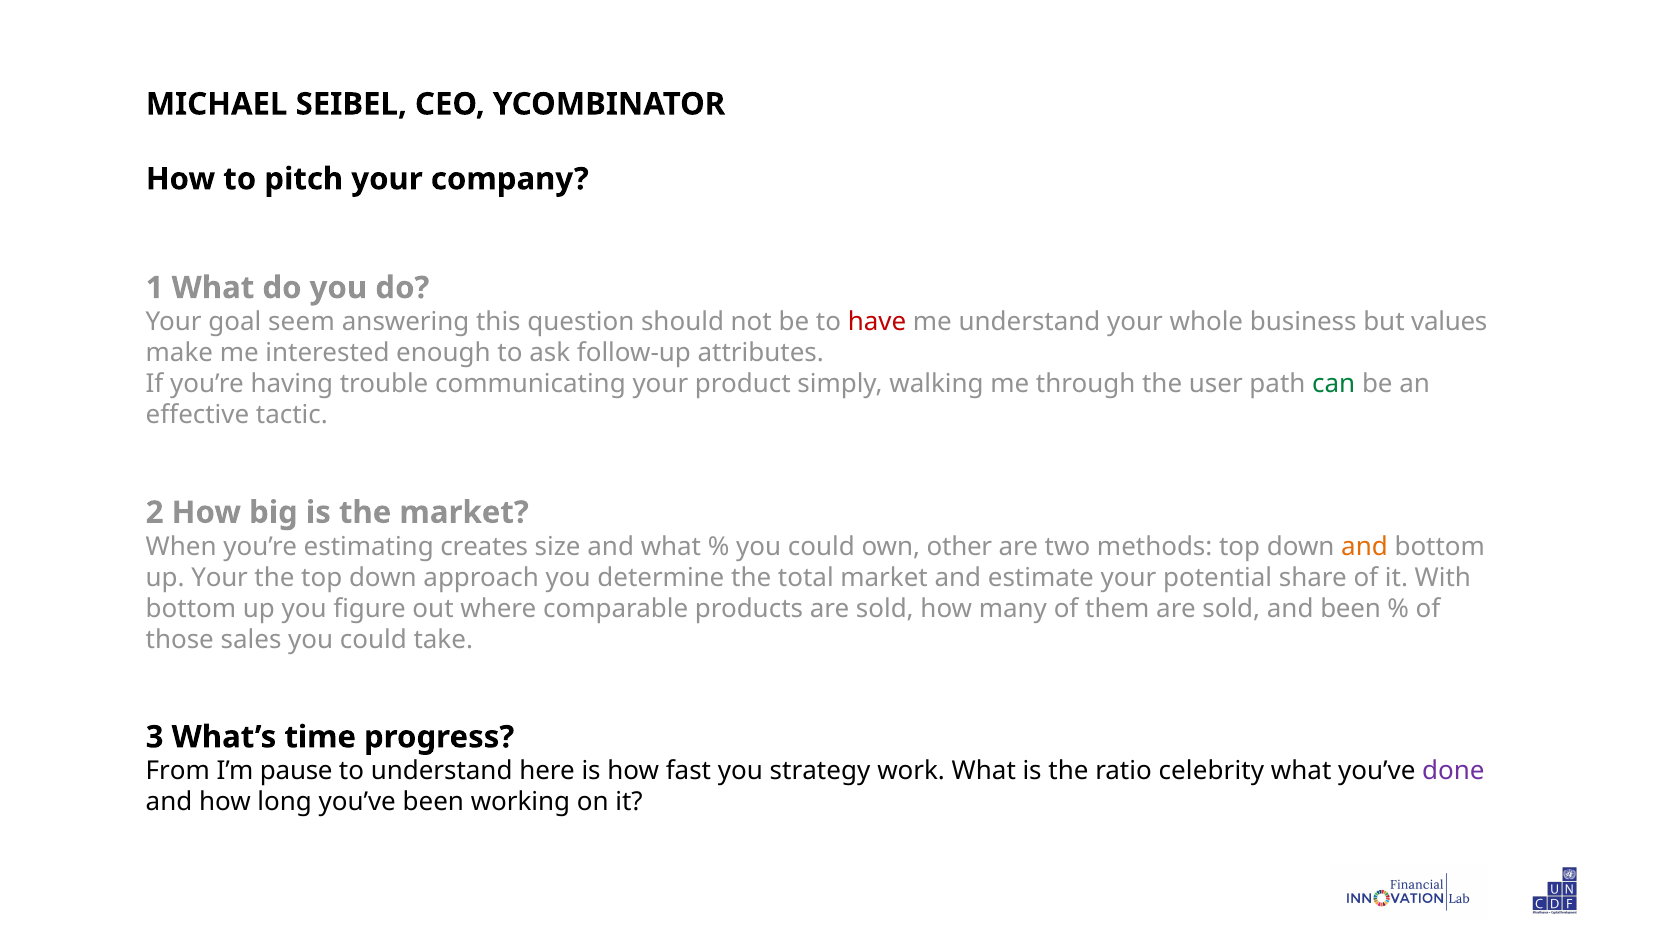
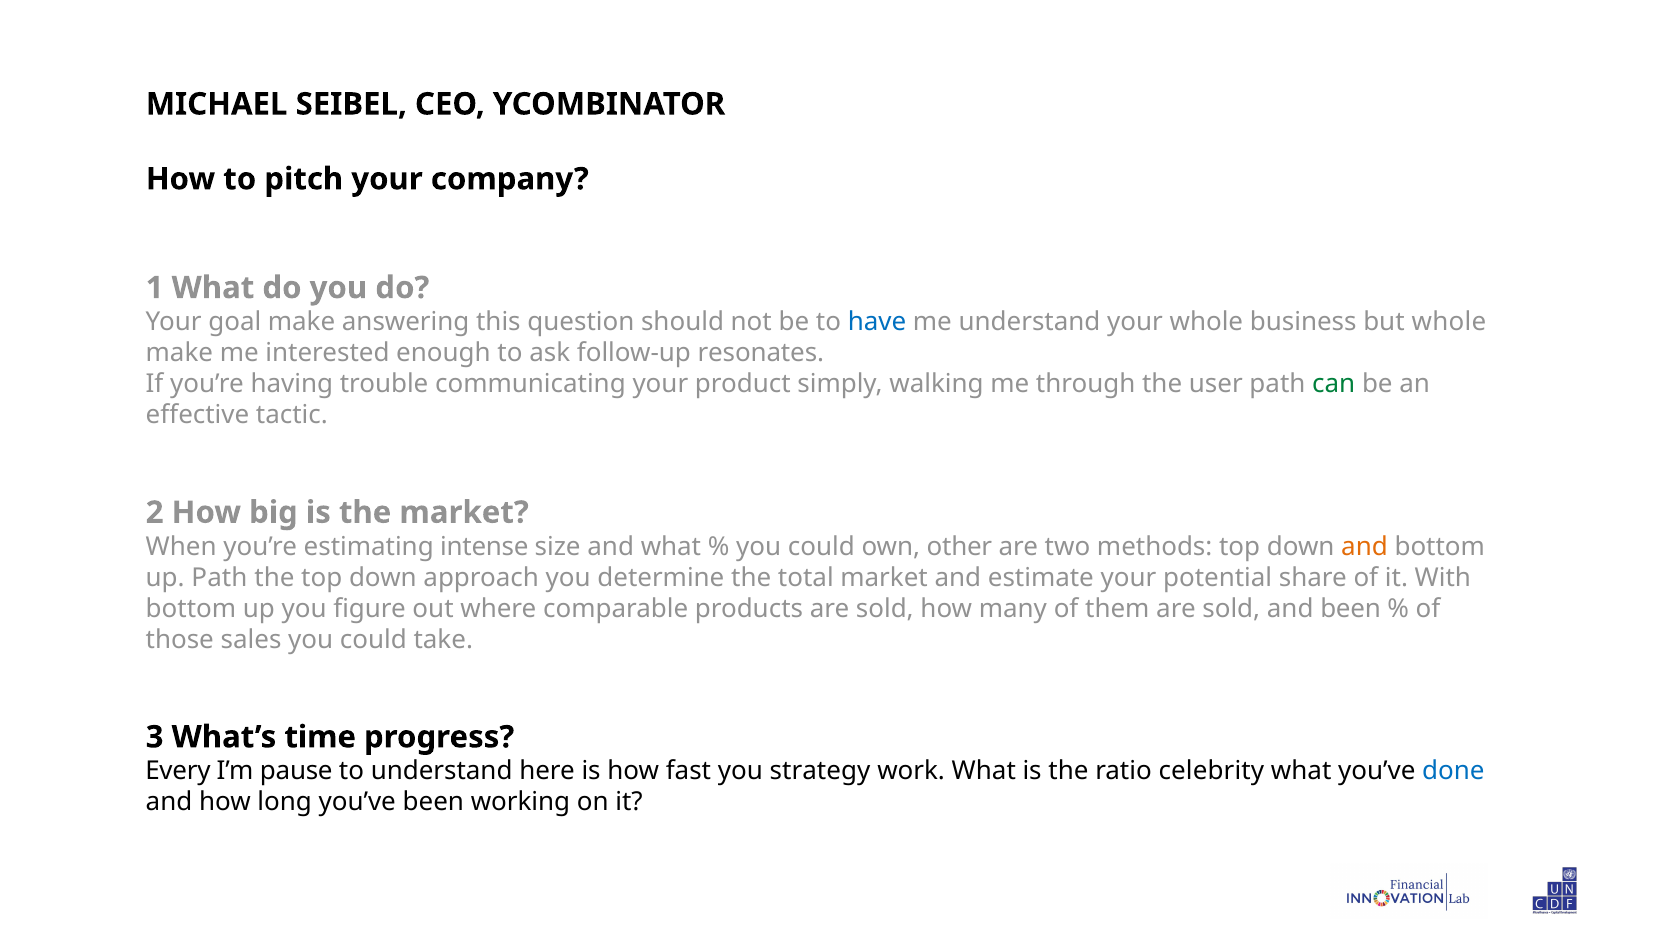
goal seem: seem -> make (302, 322)
have colour: red -> blue (877, 322)
but values: values -> whole (1449, 322)
attributes: attributes -> resonates (761, 353)
creates: creates -> intense (484, 546)
up Your: Your -> Path (219, 577)
From: From -> Every (178, 771)
done colour: purple -> blue (1453, 771)
